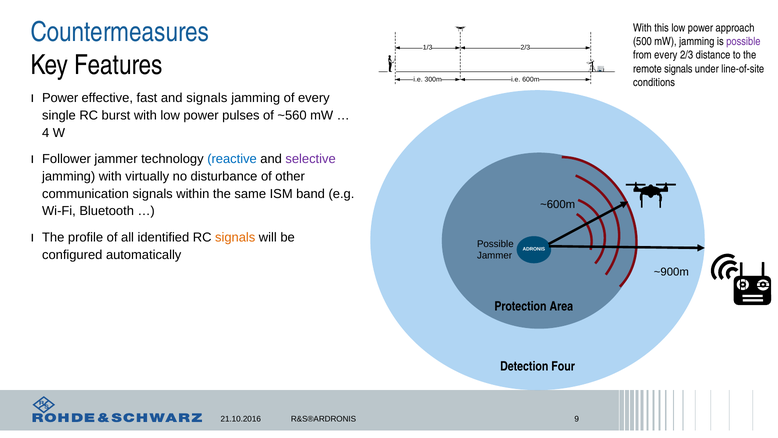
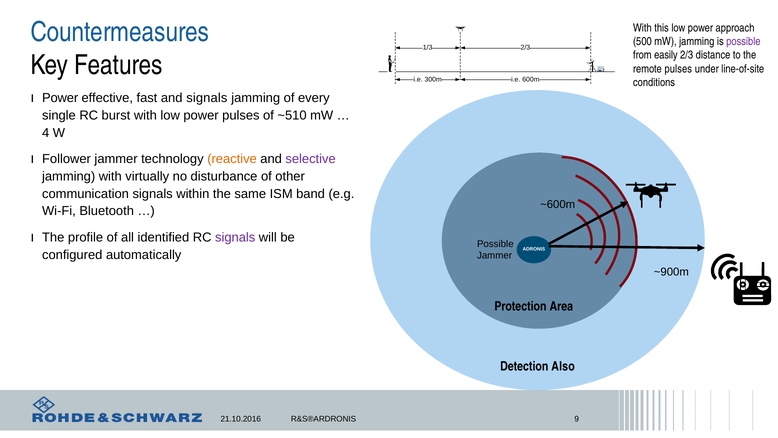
from every: every -> easily (666, 55)
remote signals: signals -> pulses (678, 69)
~560: ~560 -> ~510 (292, 115)
reactive colour: blue -> orange (232, 159)
signals colour: orange -> purple (235, 237)
Four: Four -> Also (563, 366)
